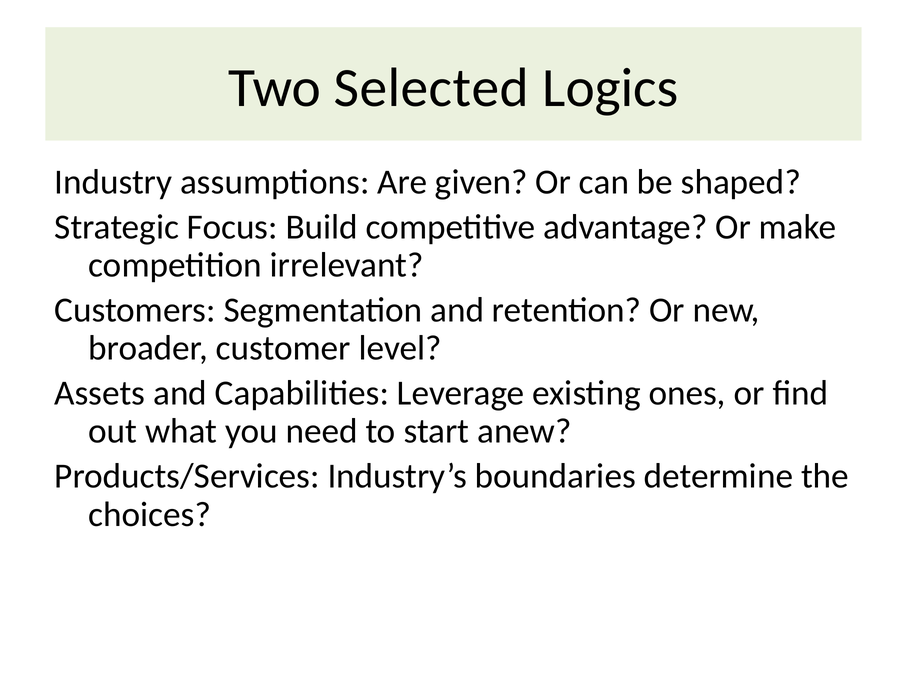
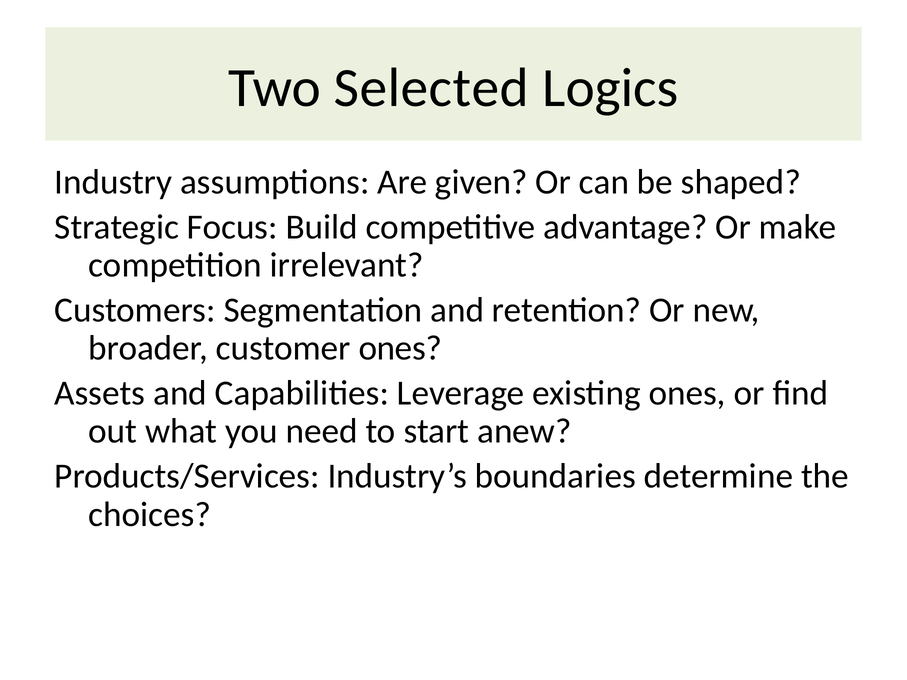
customer level: level -> ones (400, 348)
